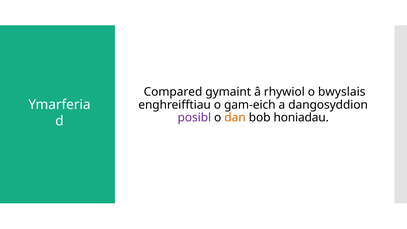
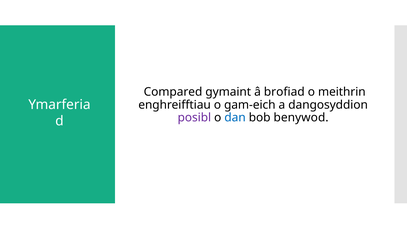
rhywiol: rhywiol -> brofiad (284, 92)
bwyslais: bwyslais -> meithrin (342, 92)
dan colour: orange -> blue (235, 118)
honiadau: honiadau -> benywod (301, 118)
